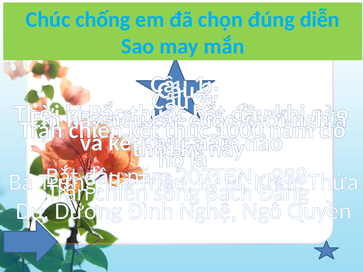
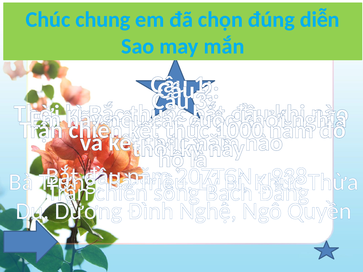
chống: chống -> chung (103, 20)
